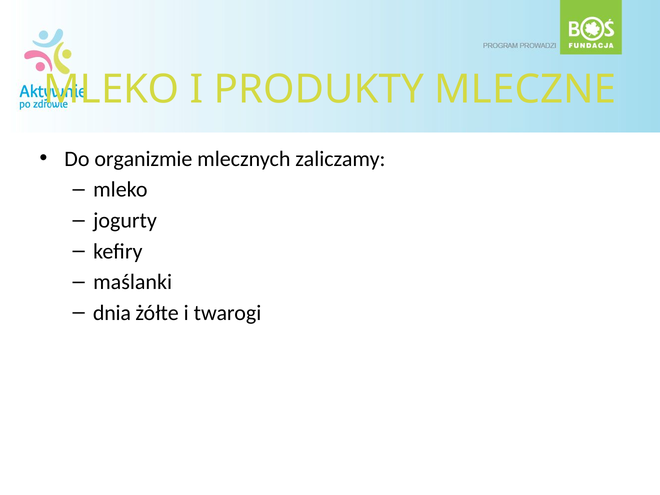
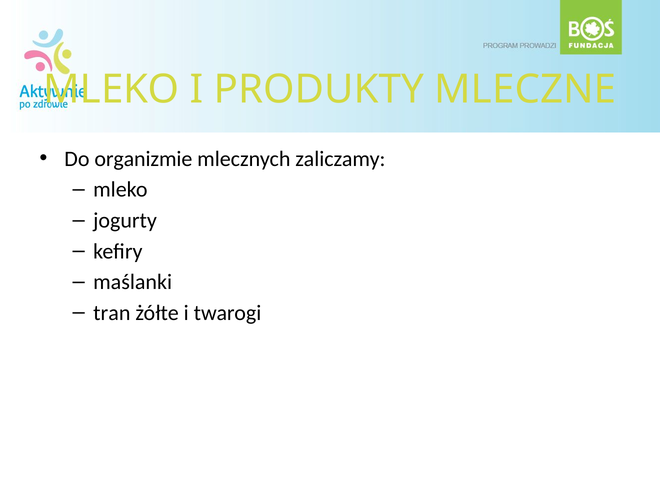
dnia: dnia -> tran (112, 313)
